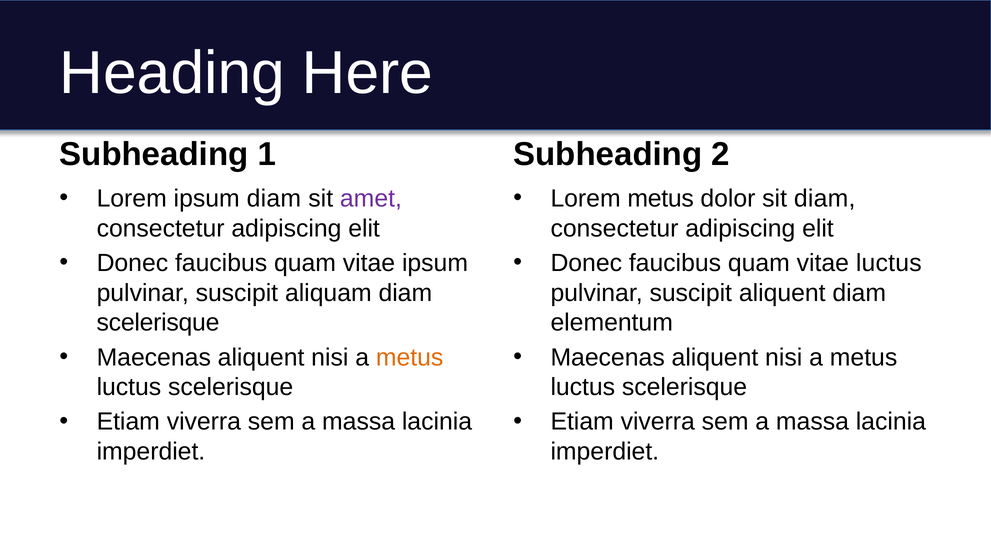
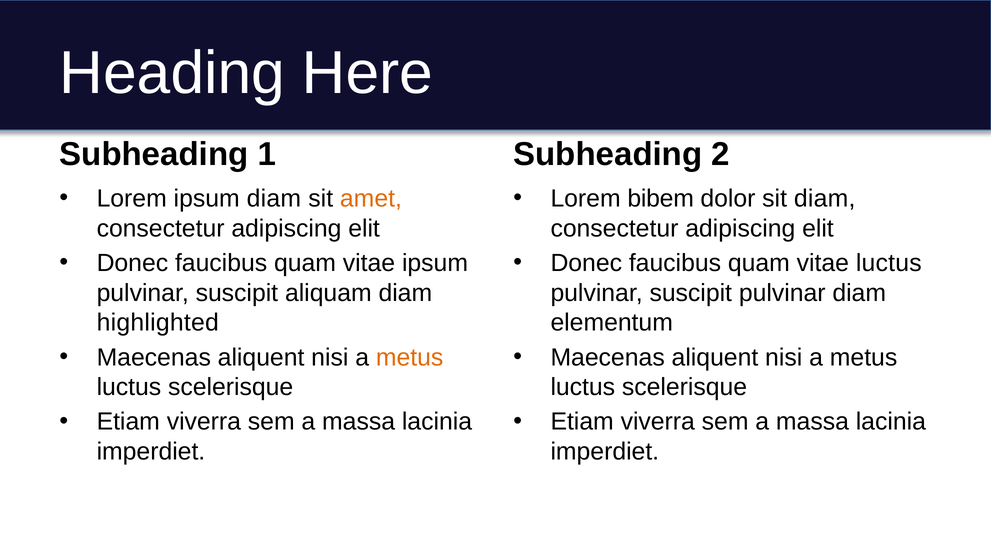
amet colour: purple -> orange (371, 198)
Lorem metus: metus -> bibem (661, 198)
suscipit aliquent: aliquent -> pulvinar (782, 293)
scelerisque: scelerisque -> highlighted (158, 322)
